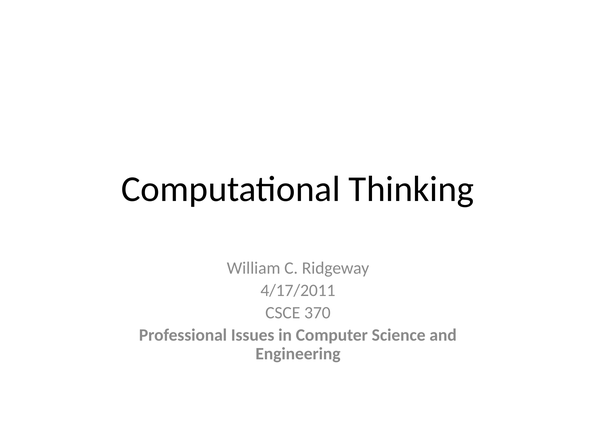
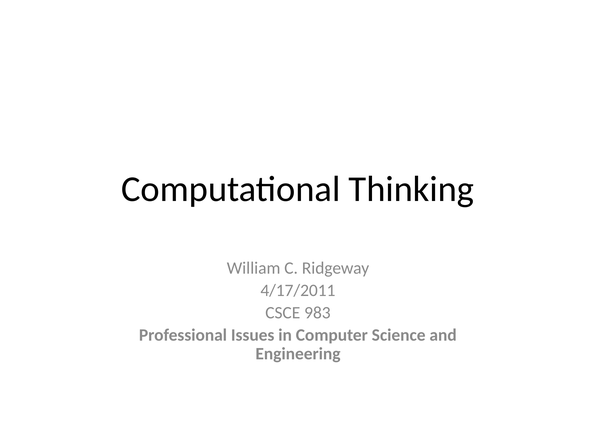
370: 370 -> 983 (317, 313)
